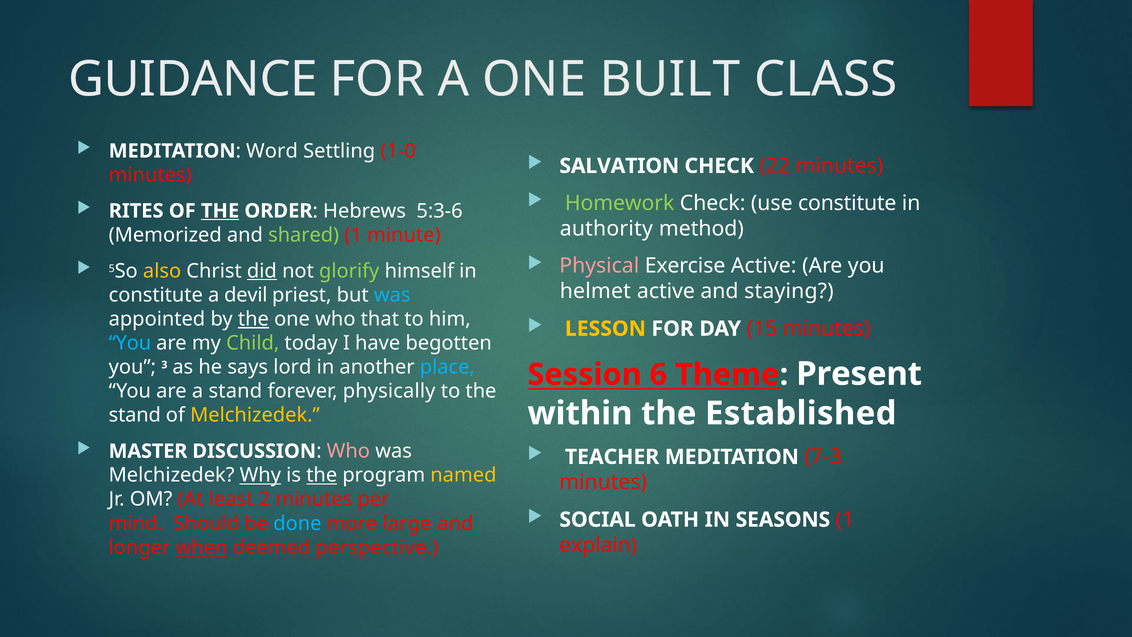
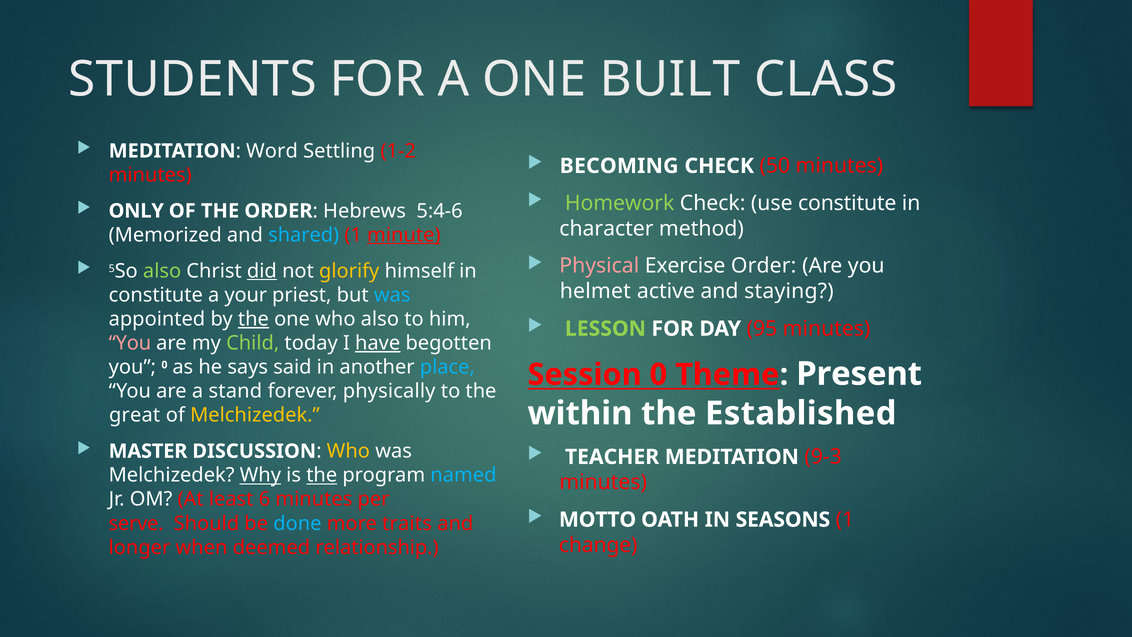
GUIDANCE: GUIDANCE -> STUDENTS (193, 79)
1-0: 1-0 -> 1-2 (398, 151)
SALVATION: SALVATION -> BECOMING (619, 166)
22: 22 -> 50 (775, 166)
RITES: RITES -> ONLY (136, 211)
THE underline: present -> none (220, 211)
5:3-6: 5:3-6 -> 5:4-6 (440, 211)
authority: authority -> character (606, 229)
shared colour: light green -> light blue (304, 235)
minute underline: none -> present (404, 235)
Exercise Active: Active -> Order (764, 266)
also colour: yellow -> light green (162, 271)
glorify colour: light green -> yellow (349, 271)
devil: devil -> your (246, 295)
who that: that -> also (380, 319)
LESSON colour: yellow -> light green (605, 329)
15: 15 -> 95 (762, 329)
You colour: light blue -> pink (130, 343)
have underline: none -> present (378, 343)
you 3: 3 -> 0 (164, 365)
lord: lord -> said (292, 367)
Session 6: 6 -> 0 (658, 375)
stand: stand -> great (135, 415)
Who colour: pink -> yellow (348, 451)
7-3: 7-3 -> 9-3 (823, 457)
named colour: yellow -> light blue (463, 475)
2: 2 -> 6 (265, 499)
SOCIAL: SOCIAL -> MOTTO (598, 520)
mind: mind -> serve (136, 523)
large: large -> traits (407, 523)
explain: explain -> change (598, 545)
when underline: present -> none (202, 547)
perspective: perspective -> relationship (377, 547)
